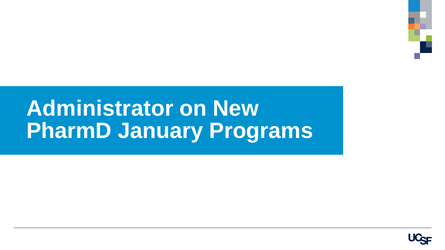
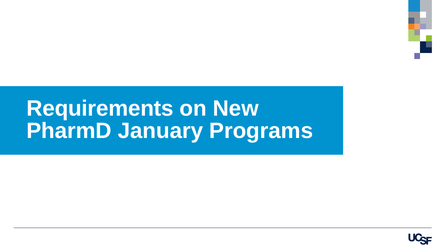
Administrator: Administrator -> Requirements (100, 108)
